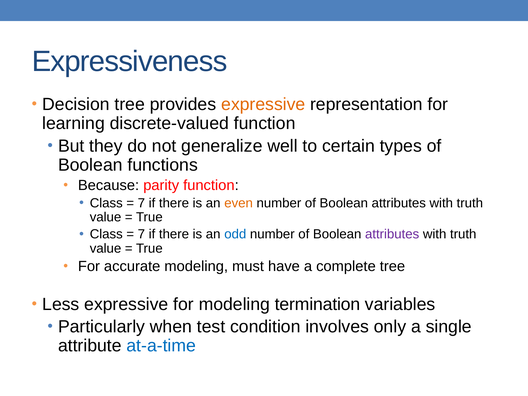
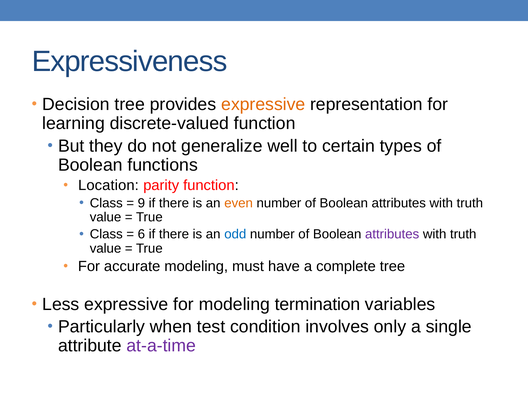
Because: Because -> Location (108, 185)
7: 7 -> 9 (141, 203)
7: 7 -> 6 (141, 234)
at-a-time colour: blue -> purple (161, 346)
